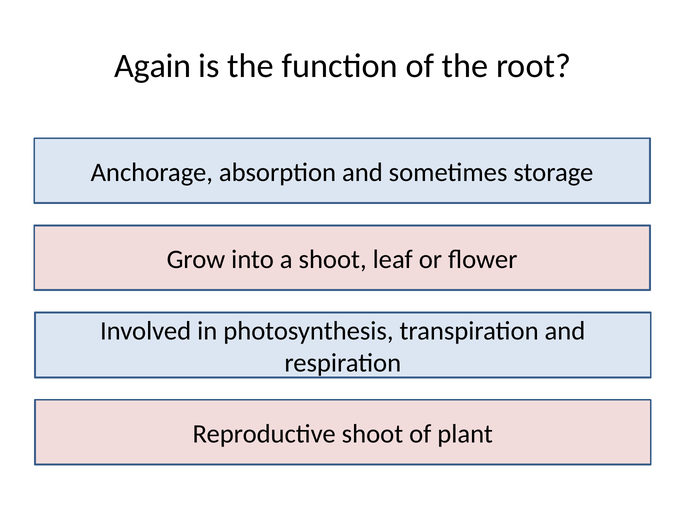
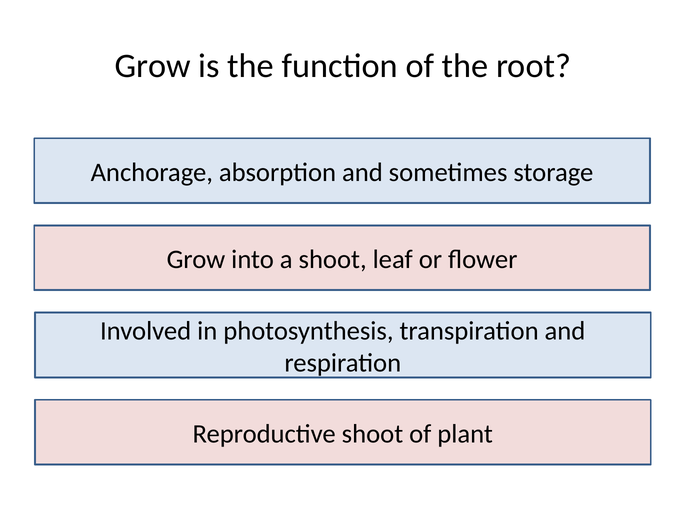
Again: Again -> Grow (153, 66)
